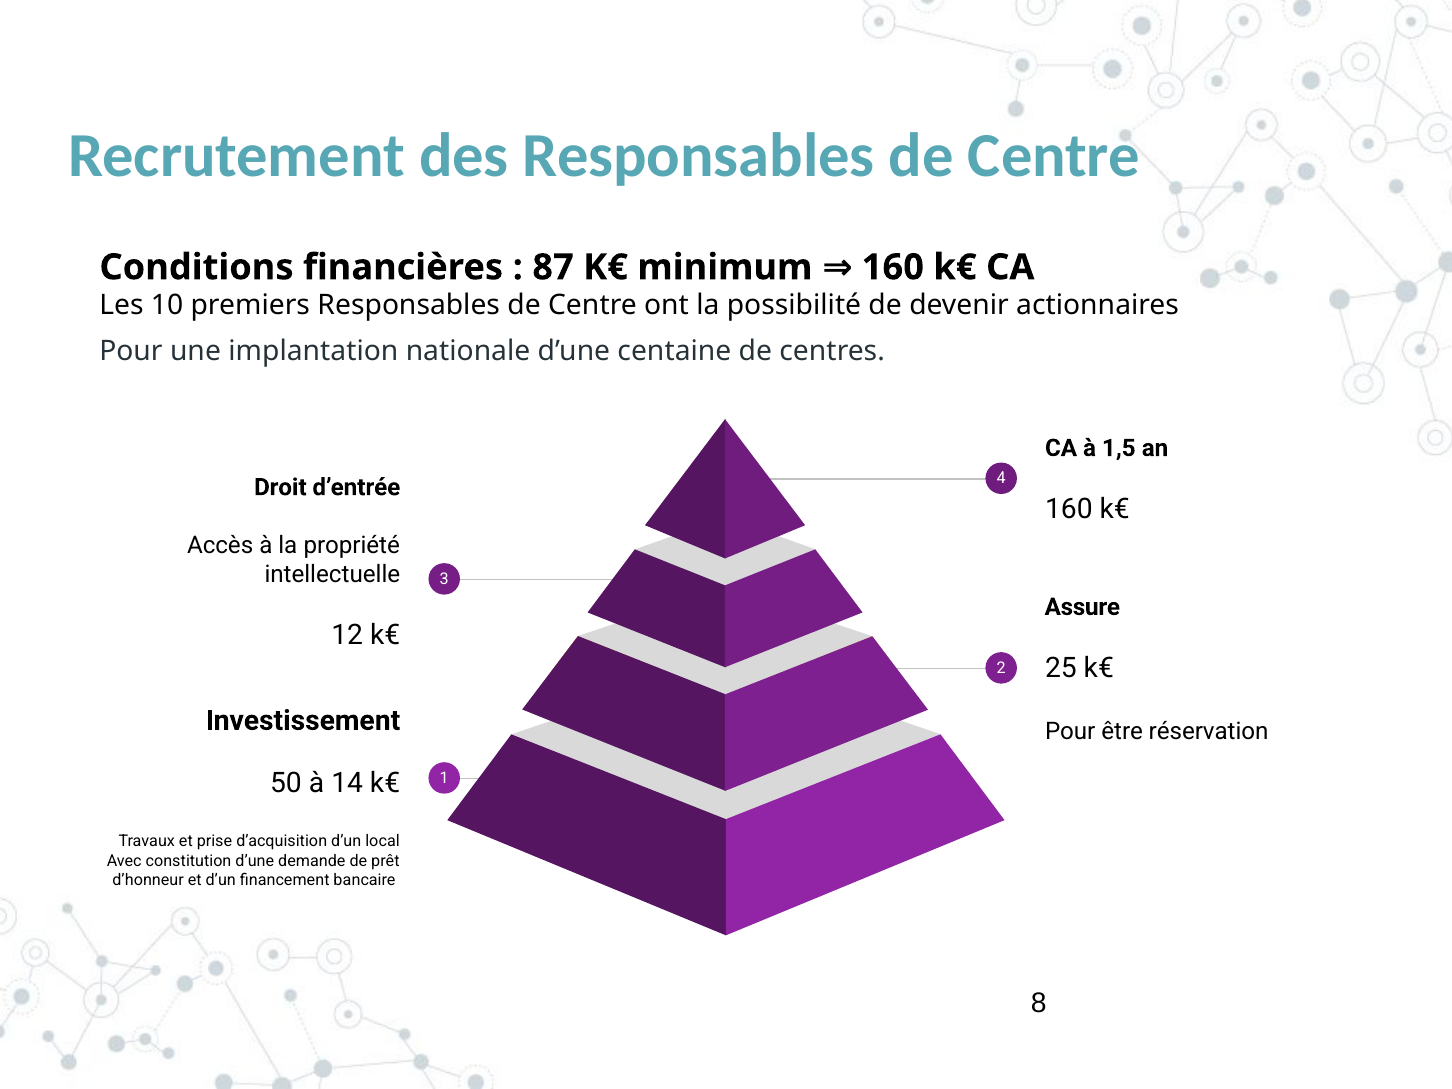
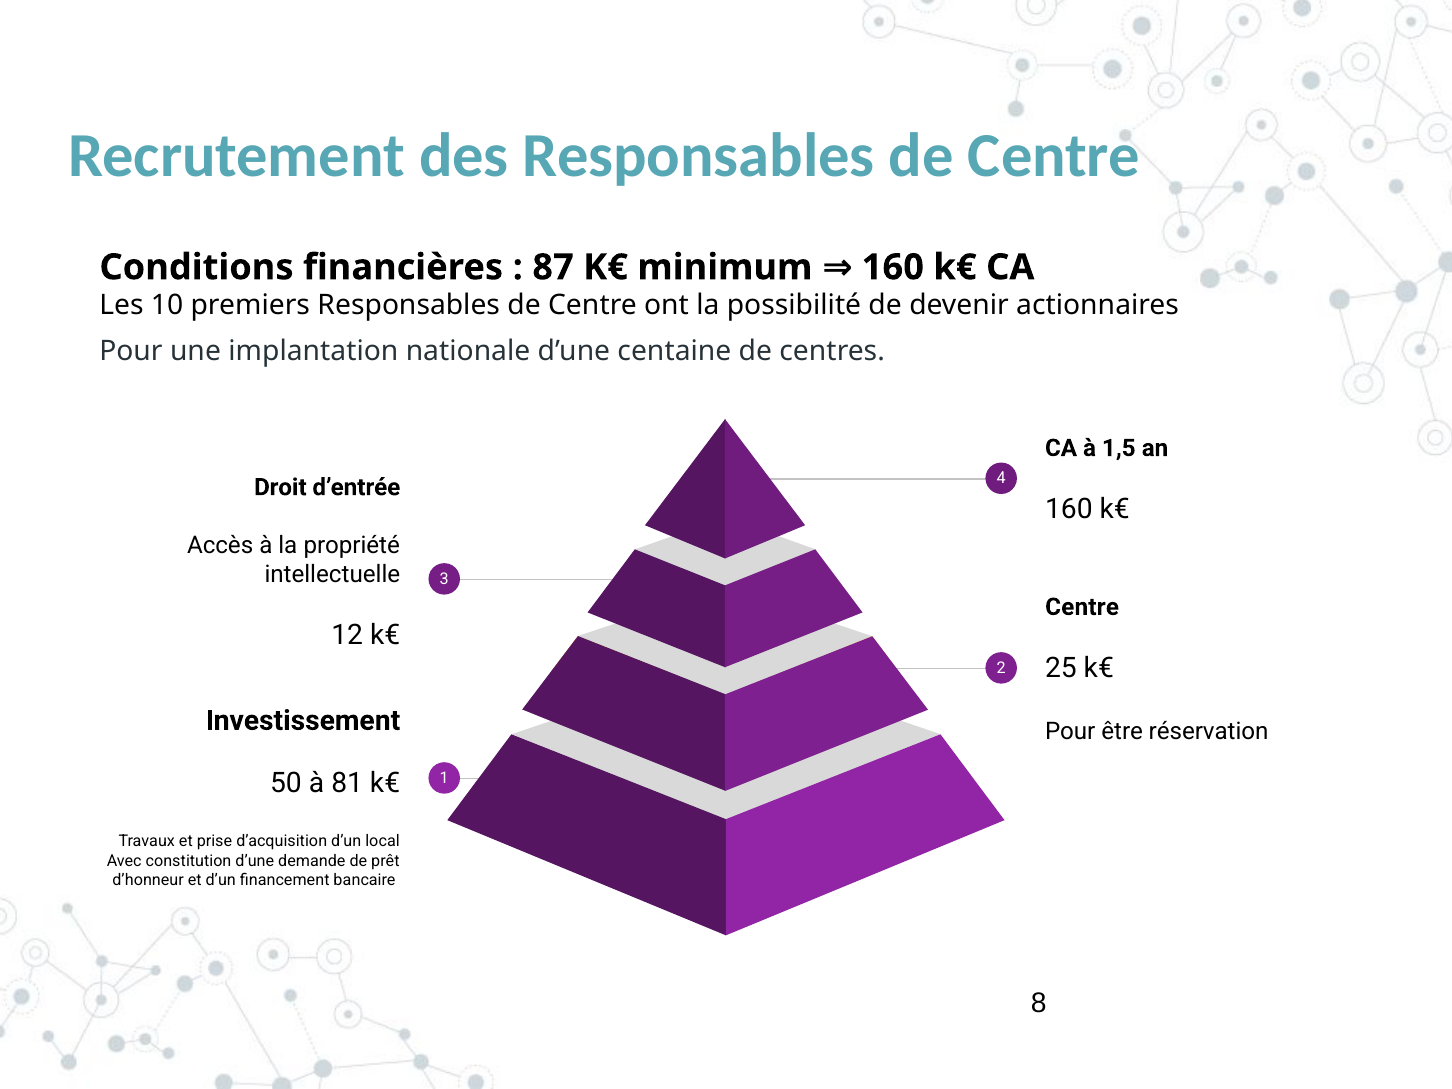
Assure: Assure -> Centre (1082, 607)
14: 14 -> 81 (347, 783)
